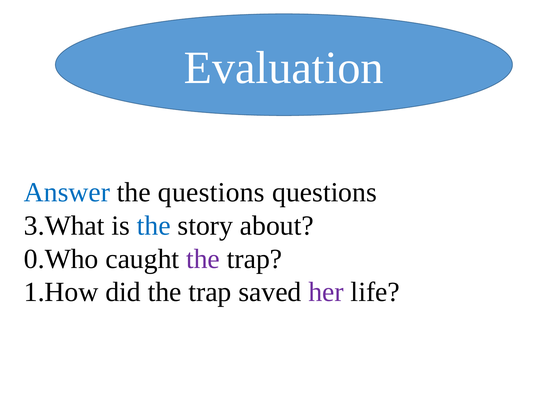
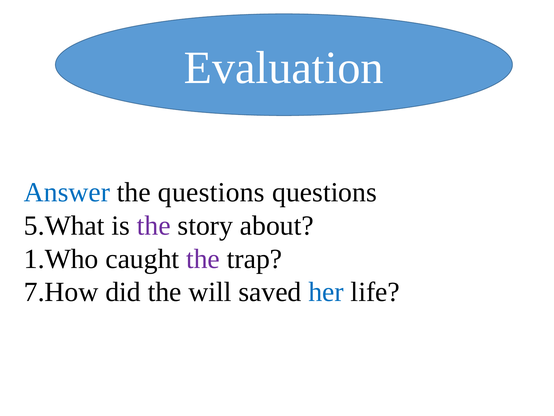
3.What: 3.What -> 5.What (64, 225)
the colour: blue -> purple (154, 225)
0.Who: 0.Who -> 1.Who (61, 259)
1.How: 1.How -> 7.How (61, 292)
did the trap: trap -> will (210, 292)
her colour: purple -> blue (326, 292)
